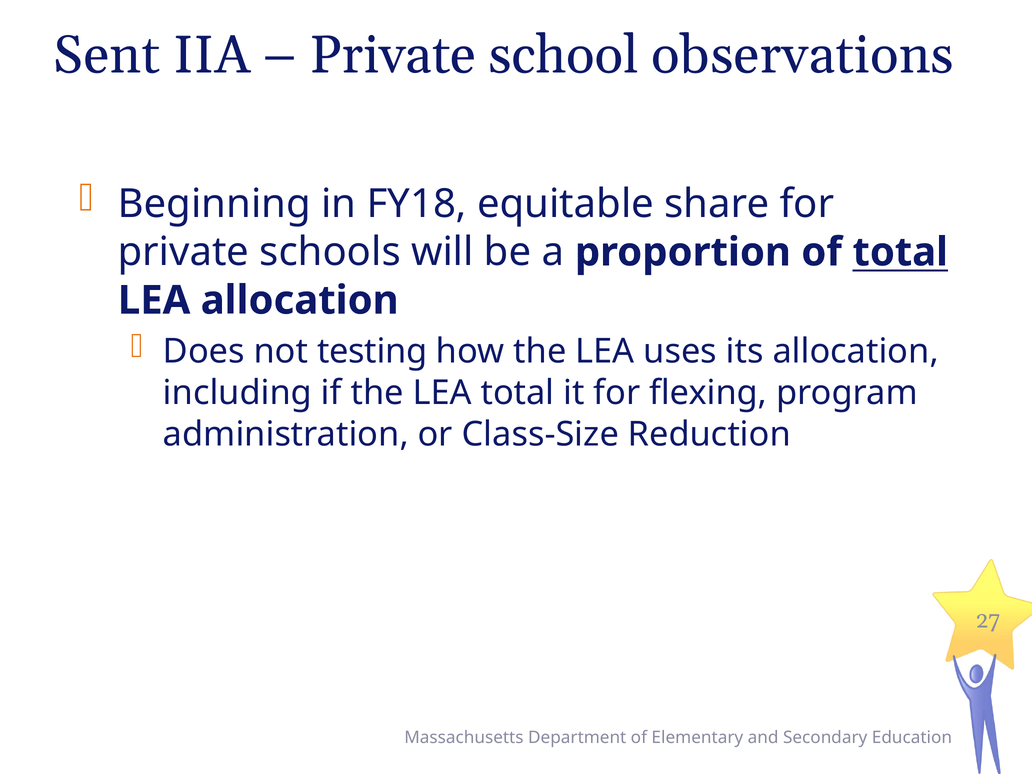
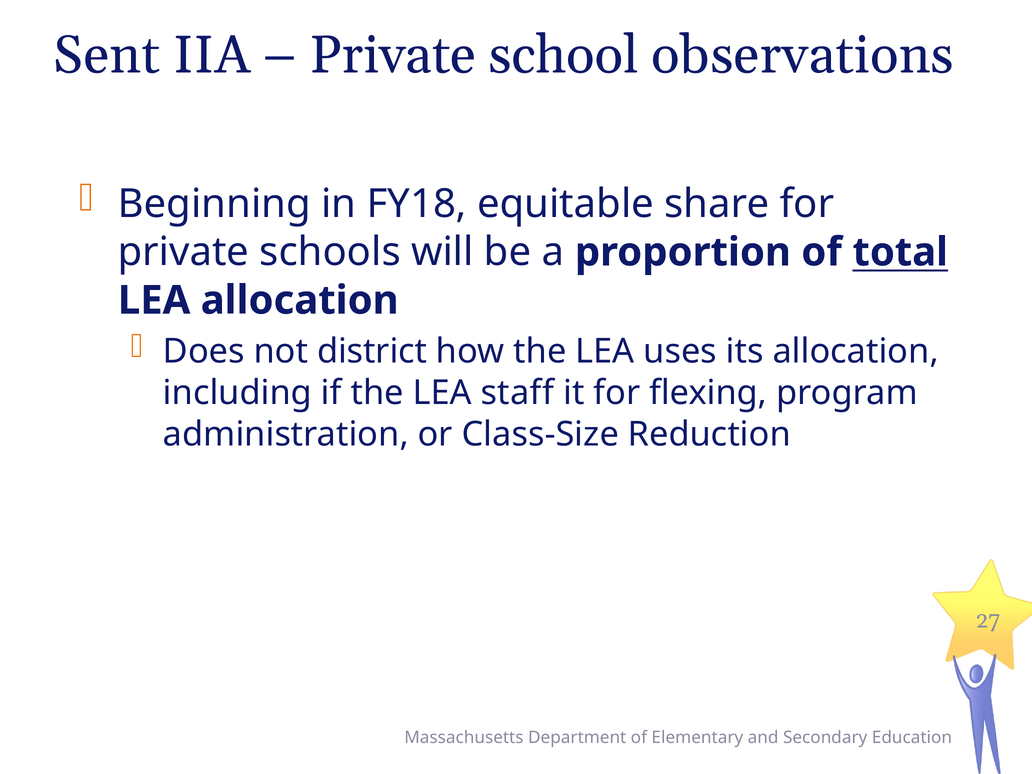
testing: testing -> district (372, 352)
LEA total: total -> staff (517, 393)
